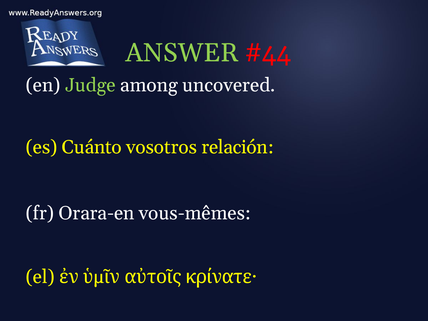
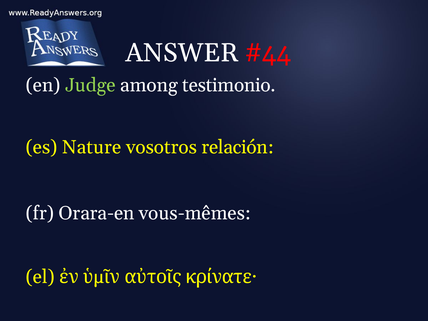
ANSWER colour: light green -> white (182, 53)
uncovered: uncovered -> testimonio (229, 85)
Cuánto: Cuánto -> Nature (92, 147)
